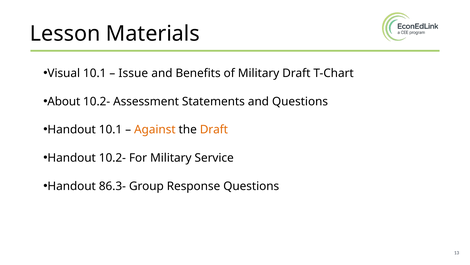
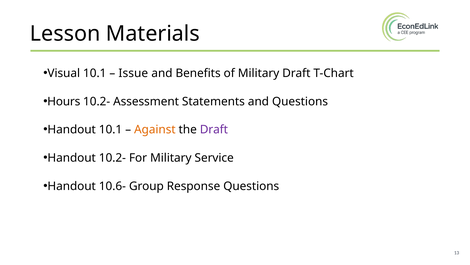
About: About -> Hours (64, 101)
Draft colour: orange -> purple (214, 129)
86.3-: 86.3- -> 10.6- (112, 186)
